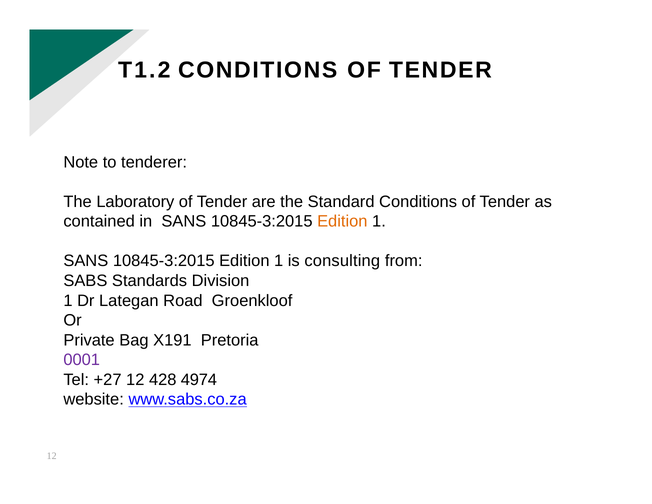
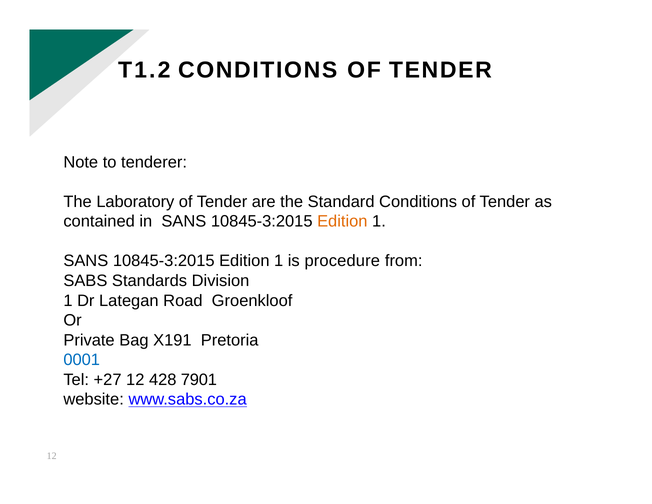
consulting: consulting -> procedure (342, 261)
0001 colour: purple -> blue (82, 360)
4974: 4974 -> 7901 (199, 380)
